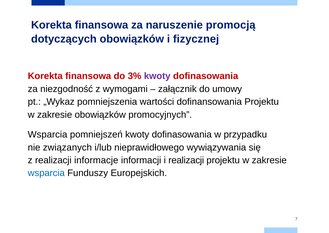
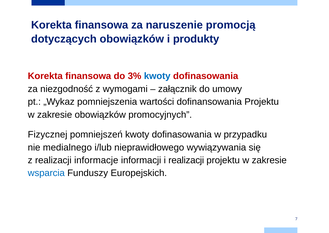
fizycznej: fizycznej -> produkty (196, 39)
kwoty colour: purple -> blue (157, 76)
Wsparcia: Wsparcia -> Fizycznej (48, 134)
związanych: związanych -> medialnego (67, 147)
